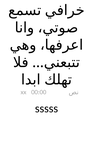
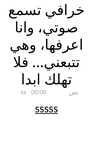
sssss underline: none -> present (46, 108)
